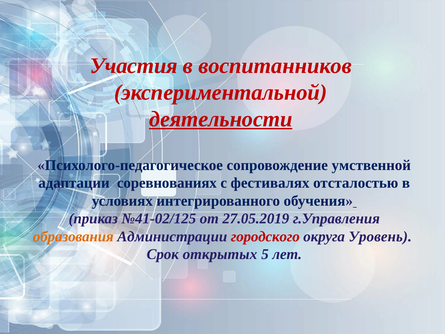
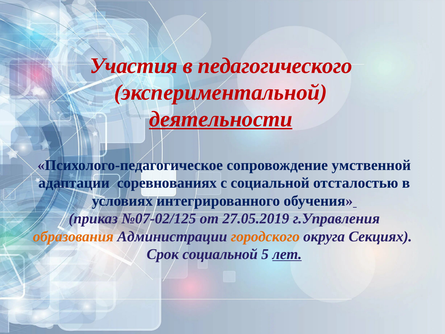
воспитанников: воспитанников -> педагогического (275, 66)
с фестивалях: фестивалях -> социальной (270, 183)
№41-02/125: №41-02/125 -> №07-02/125 (159, 218)
городского colour: red -> orange (265, 236)
Уровень: Уровень -> Секциях (380, 236)
Срок открытых: открытых -> социальной (220, 254)
лет underline: none -> present (287, 254)
